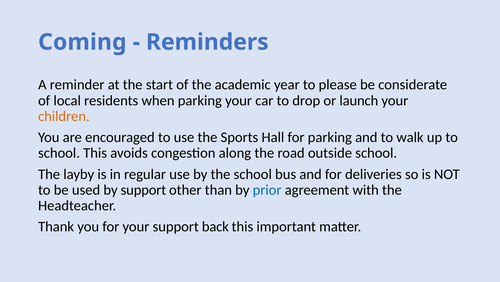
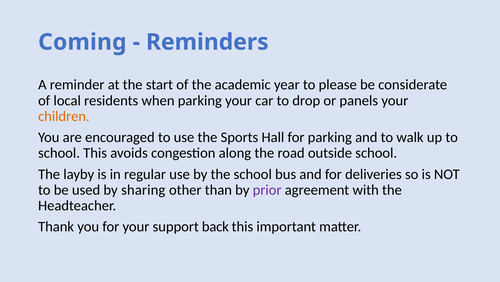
launch: launch -> panels (359, 100)
by support: support -> sharing (143, 189)
prior colour: blue -> purple (267, 189)
